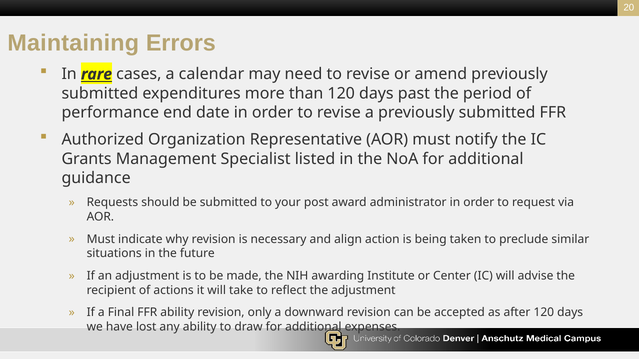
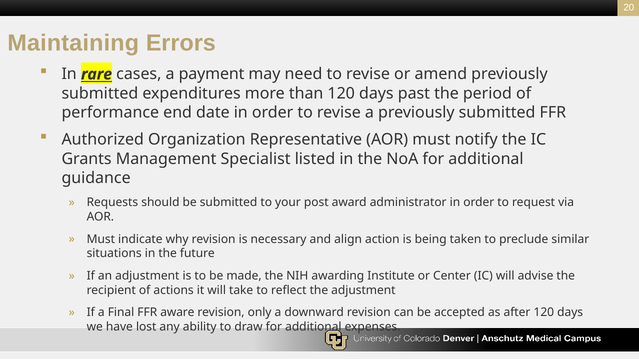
calendar: calendar -> payment (212, 74)
FFR ability: ability -> aware (177, 313)
